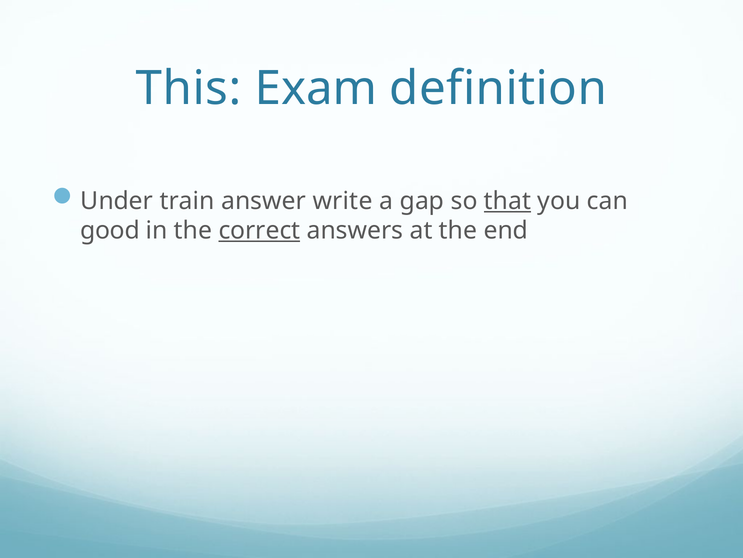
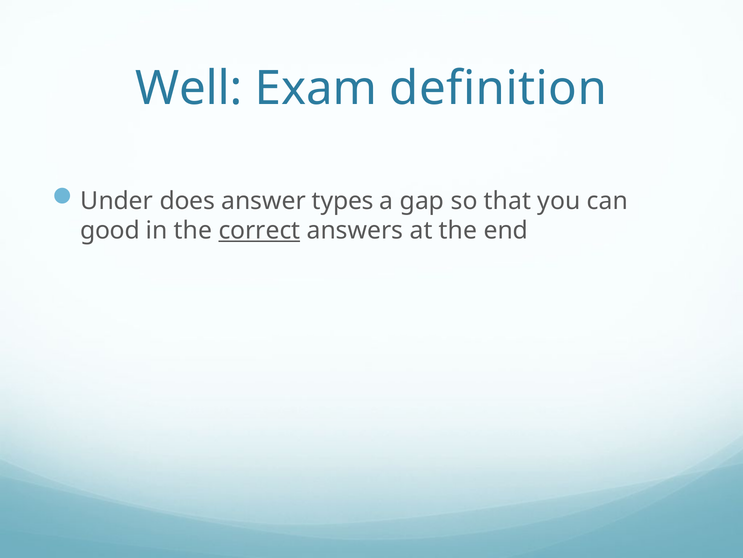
This: This -> Well (189, 88)
train: train -> does (187, 201)
write: write -> types (343, 201)
that underline: present -> none (507, 201)
